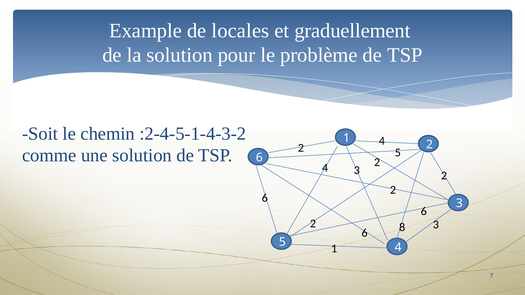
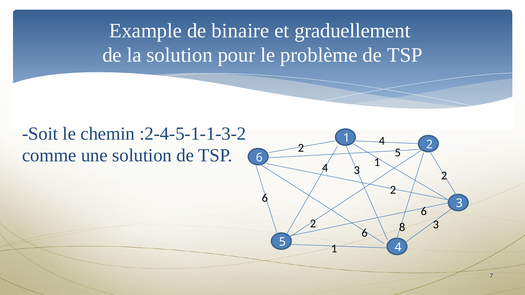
locales: locales -> binaire (240, 31)
:2-4-5-1-4-3-2: :2-4-5-1-4-3-2 -> :2-4-5-1-1-3-2 (193, 134)
4 2: 2 -> 1 (377, 162)
